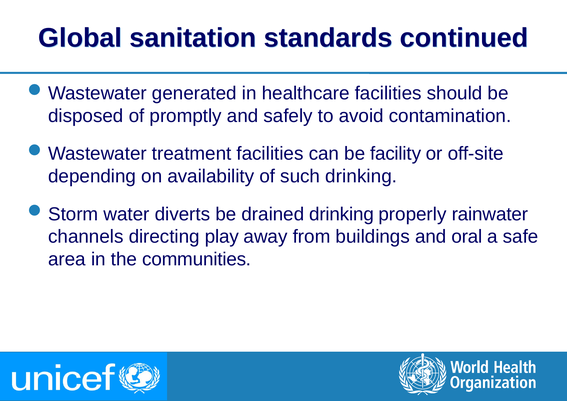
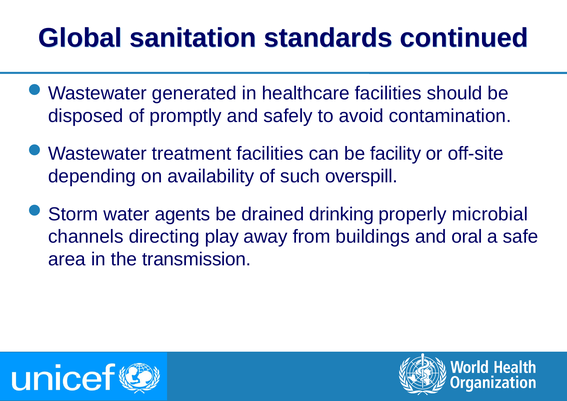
such drinking: drinking -> overspill (361, 176)
diverts: diverts -> agents (183, 214)
rainwater: rainwater -> microbial (490, 214)
communities: communities -> transmission (197, 259)
